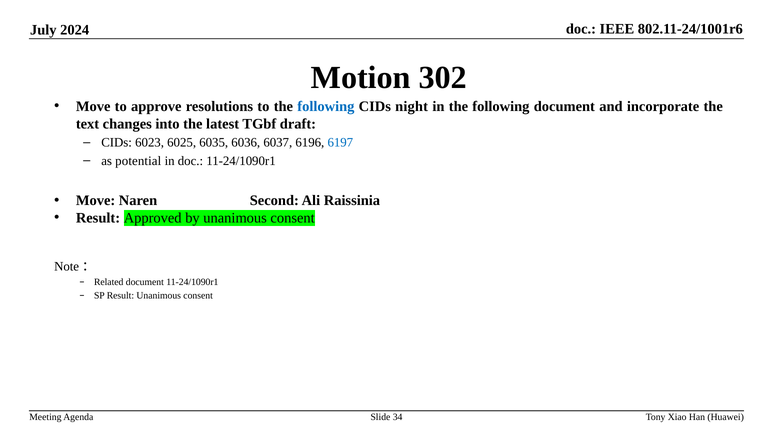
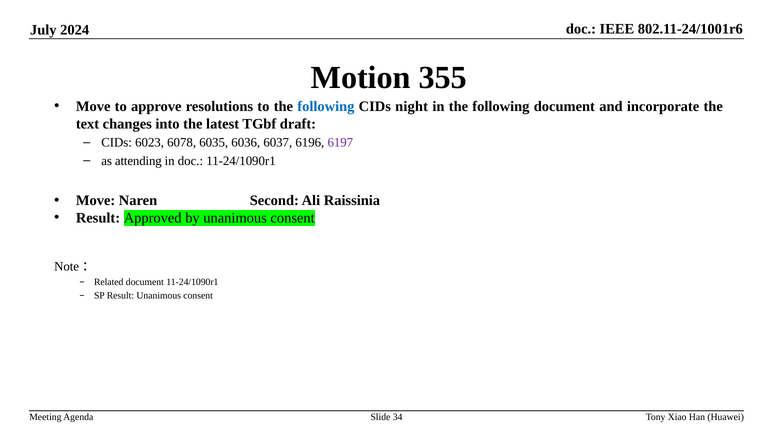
302: 302 -> 355 (443, 78)
6025: 6025 -> 6078 (182, 143)
6197 colour: blue -> purple (340, 143)
potential: potential -> attending (138, 161)
